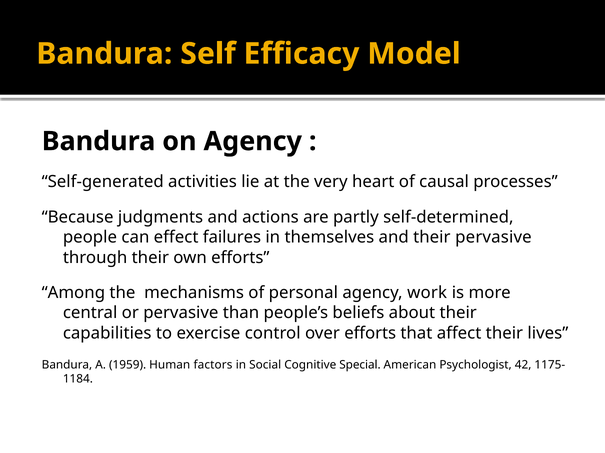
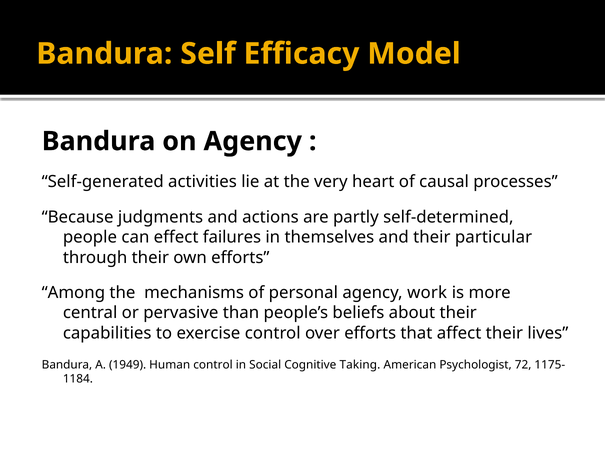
their pervasive: pervasive -> particular (494, 238)
1959: 1959 -> 1949 (128, 366)
Human factors: factors -> control (213, 366)
Special: Special -> Taking (360, 366)
42: 42 -> 72 (523, 366)
